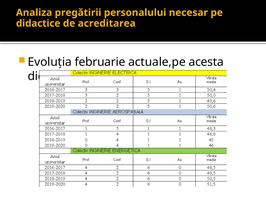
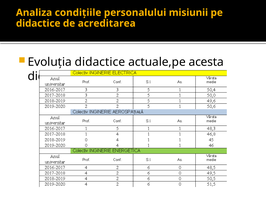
pregătirii: pregătirii -> condiţiile (78, 13)
necesar: necesar -> misiunii (188, 13)
Evoluţia februarie: februarie -> didactice (100, 62)
